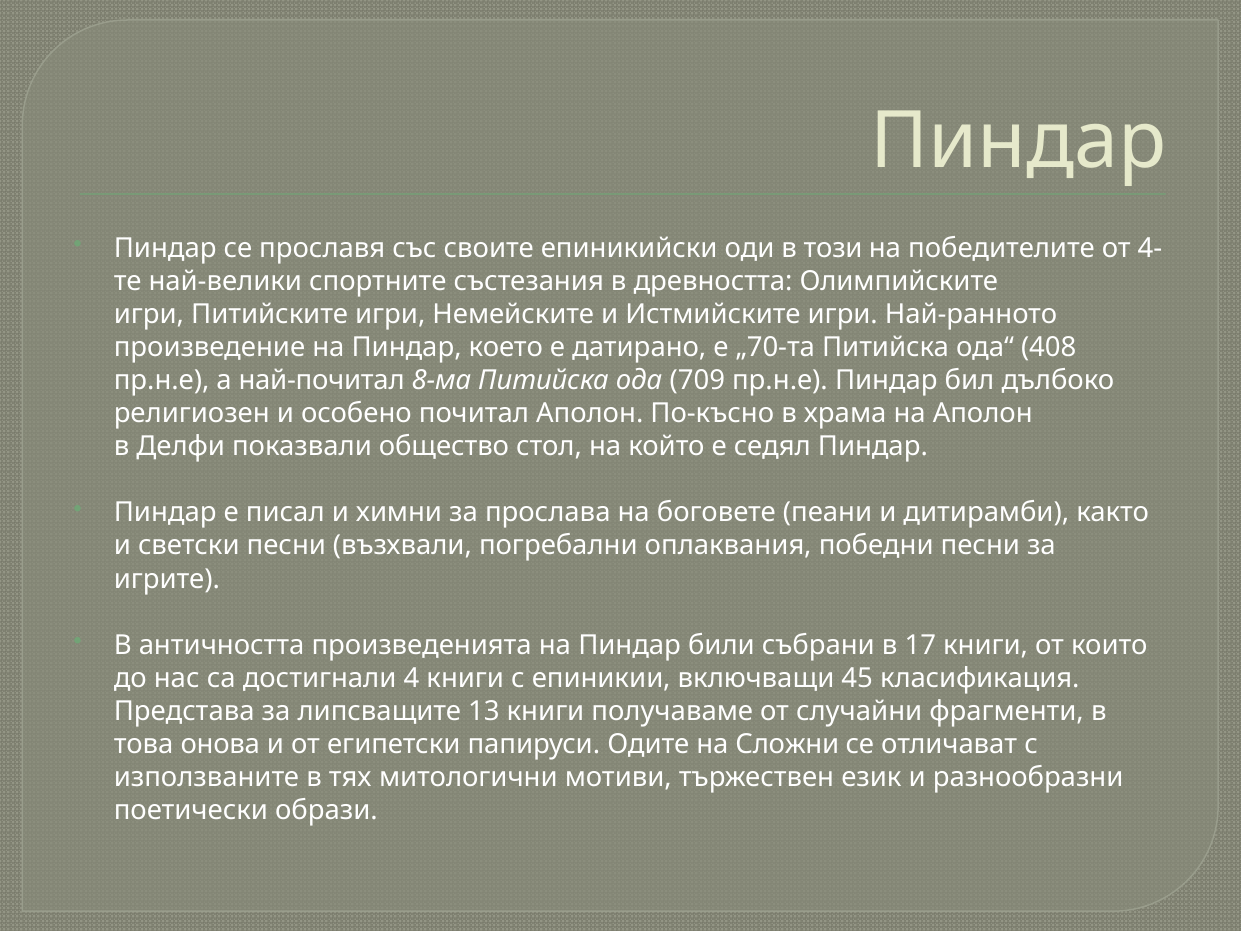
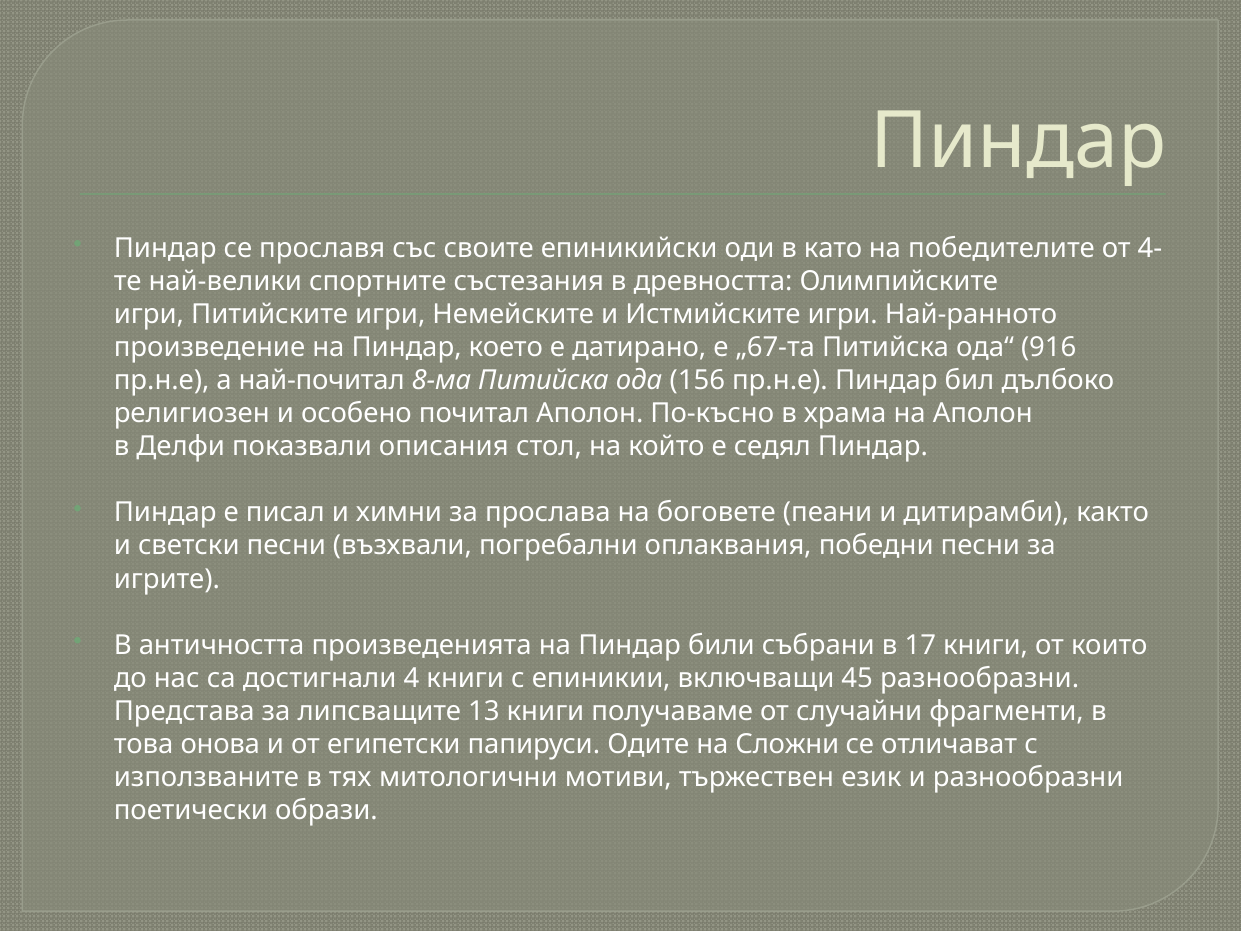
този: този -> като (833, 248)
„70-та: „70-та -> „67-та (775, 347)
408: 408 -> 916 (1049, 347)
709: 709 -> 156 (697, 380)
общество: общество -> описания (444, 446)
45 класификация: класификация -> разнообразни (980, 678)
